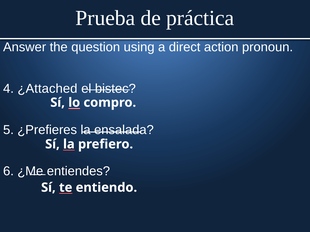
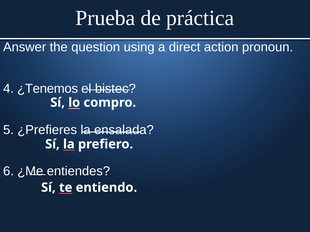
¿Attached: ¿Attached -> ¿Tenemos (48, 89)
